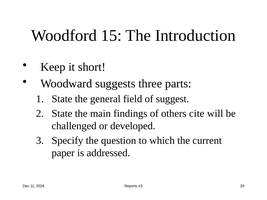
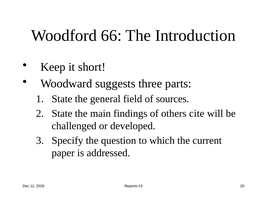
15: 15 -> 66 (111, 36)
suggest: suggest -> sources (173, 99)
